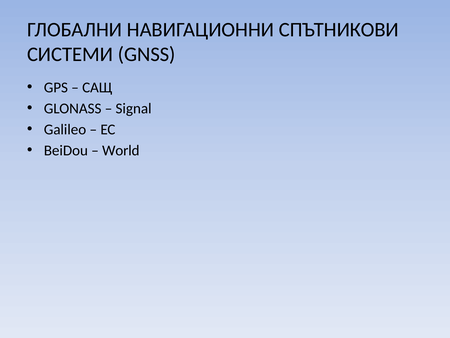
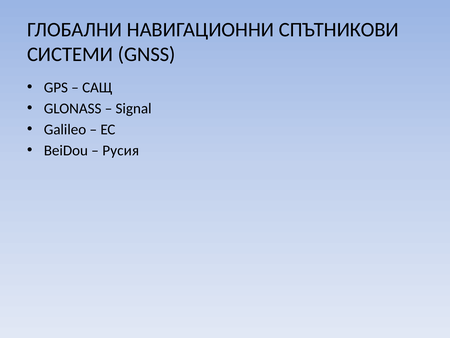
World: World -> Русия (121, 150)
